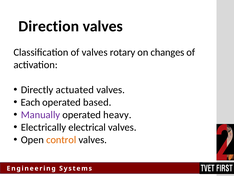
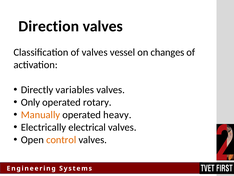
rotary: rotary -> vessel (123, 52)
actuated: actuated -> variables (75, 90)
Each: Each -> Only (30, 102)
based: based -> rotary (97, 102)
Manually colour: purple -> orange (40, 115)
